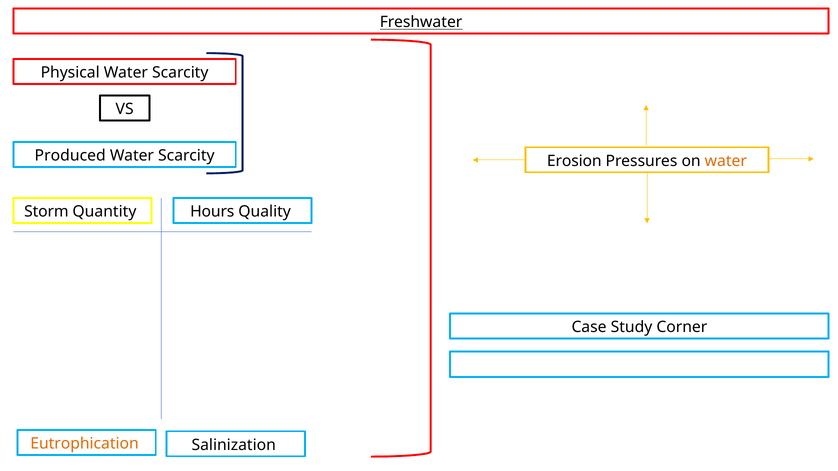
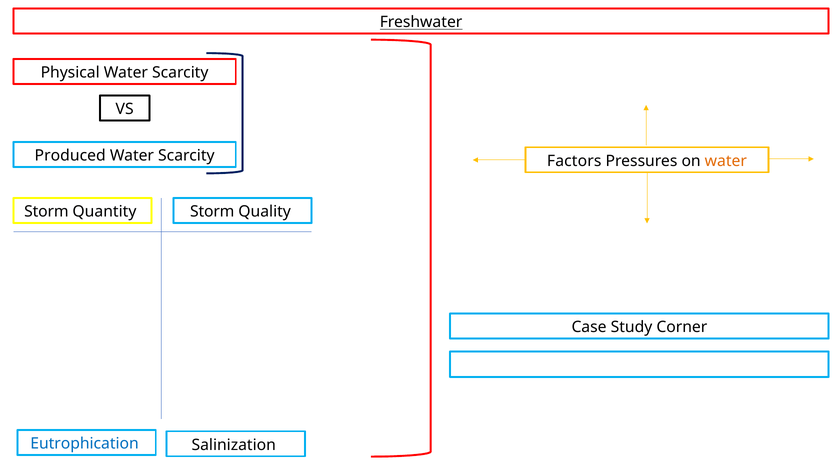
Erosion: Erosion -> Factors (574, 161)
Quantity Hours: Hours -> Storm (212, 212)
Eutrophication colour: orange -> blue (85, 444)
